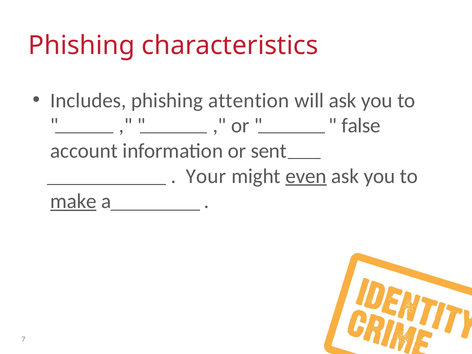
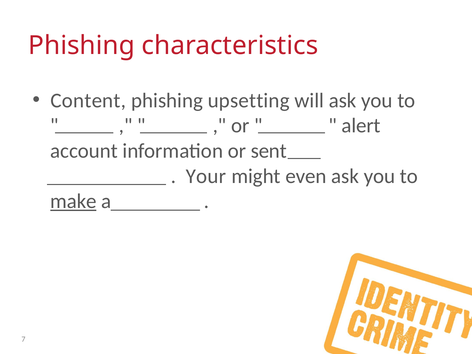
Includes: Includes -> Content (88, 101)
attention: attention -> upsetting (249, 101)
false: false -> alert (361, 126)
even underline: present -> none (306, 176)
